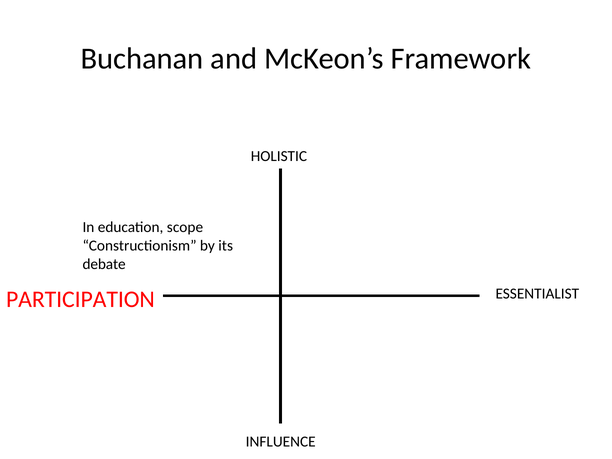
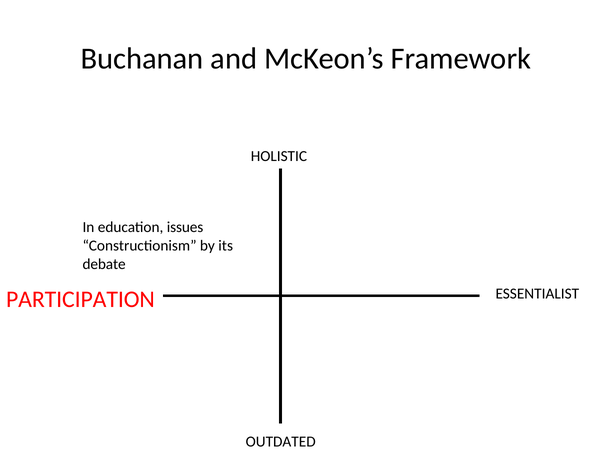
scope: scope -> issues (185, 227)
INFLUENCE: INFLUENCE -> OUTDATED (281, 442)
